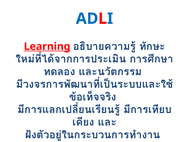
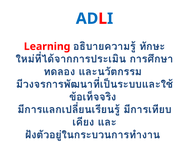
Learning underline: present -> none (47, 46)
